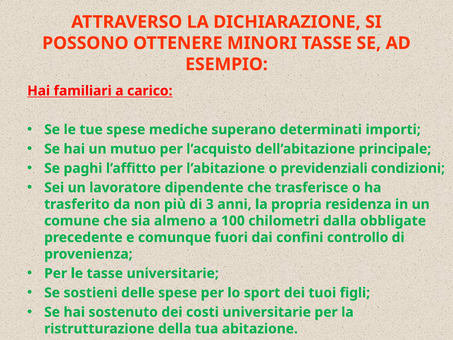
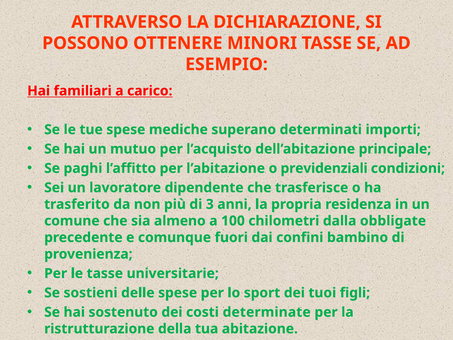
controllo: controllo -> bambino (358, 237)
costi universitarie: universitarie -> determinate (267, 312)
